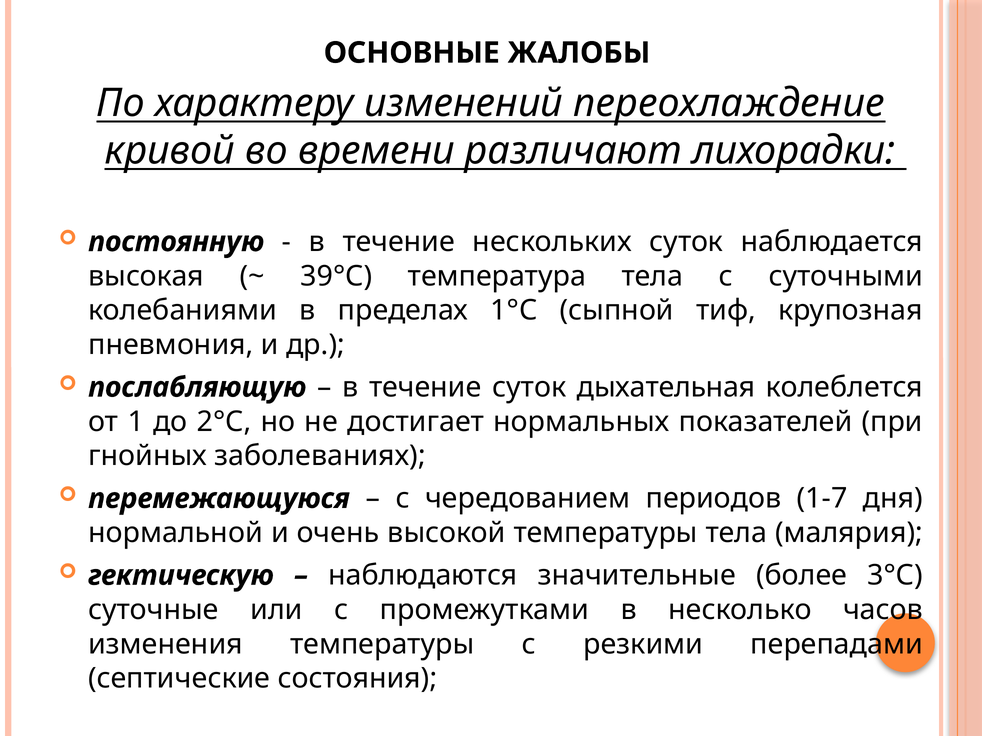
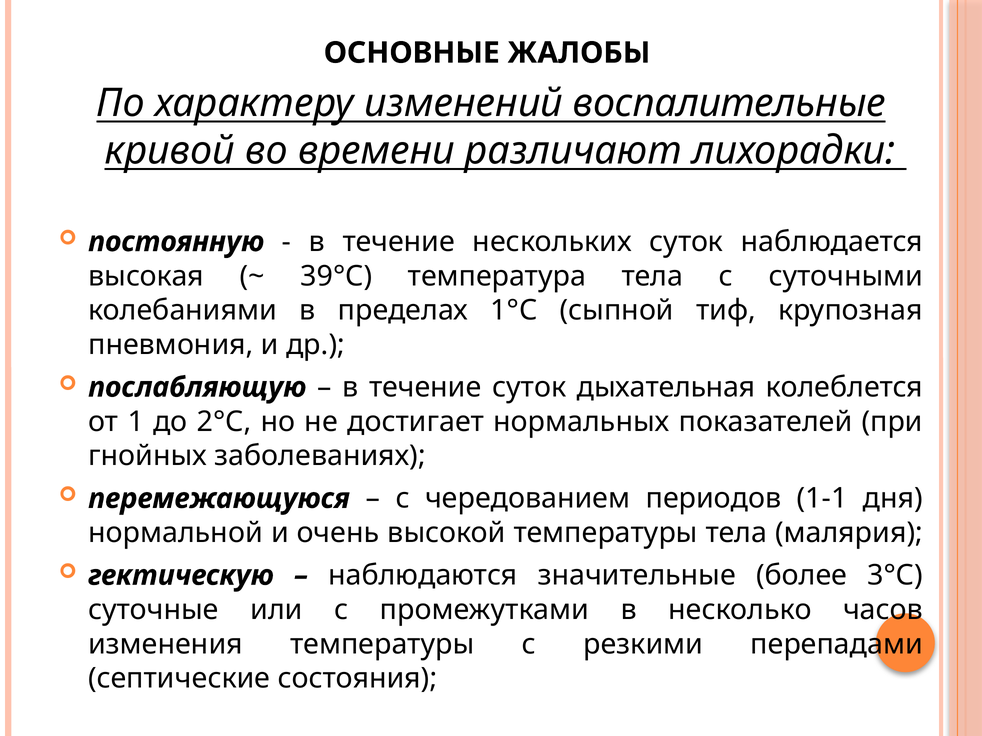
переохлаждение: переохлаждение -> воспалительные (729, 103)
1-7: 1-7 -> 1-1 (822, 499)
